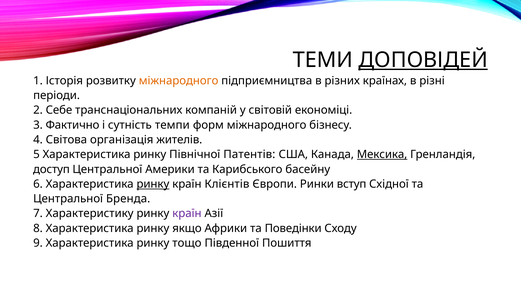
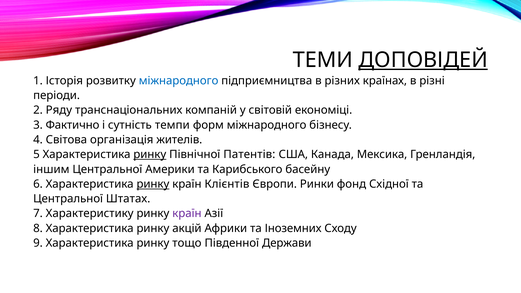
міжнародного colour: orange -> blue (179, 81)
Себе: Себе -> Ряду (59, 110)
ринку underline: none -> present (150, 155)
Мексика underline: present -> none (382, 155)
доступ: доступ -> іншим (51, 169)
вступ: вступ -> фонд (351, 184)
Бренда: Бренда -> Штатах (128, 199)
якщо: якщо -> акцій (187, 228)
Поведінки: Поведінки -> Іноземних (293, 228)
Пошиття: Пошиття -> Держави (287, 243)
